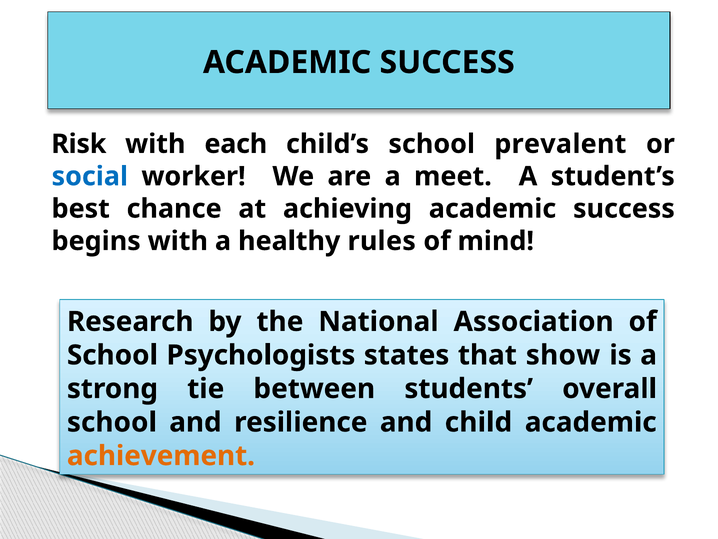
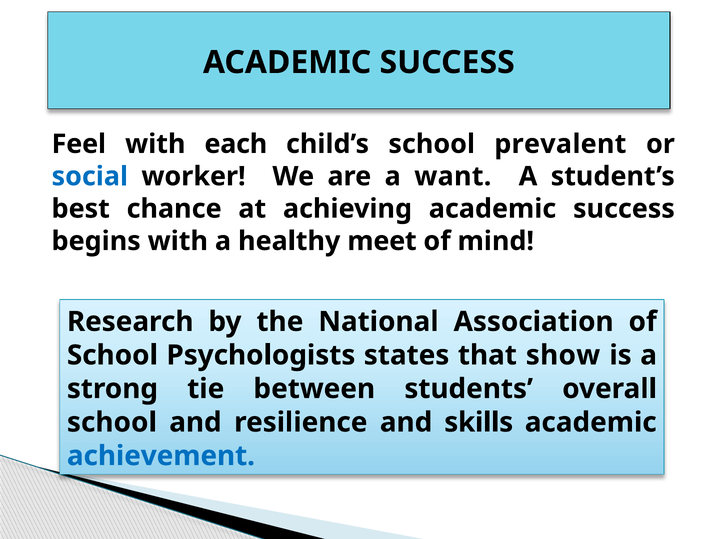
Risk: Risk -> Feel (79, 144)
meet: meet -> want (453, 176)
rules: rules -> meet (382, 241)
child: child -> skills (479, 422)
achievement colour: orange -> blue (161, 455)
